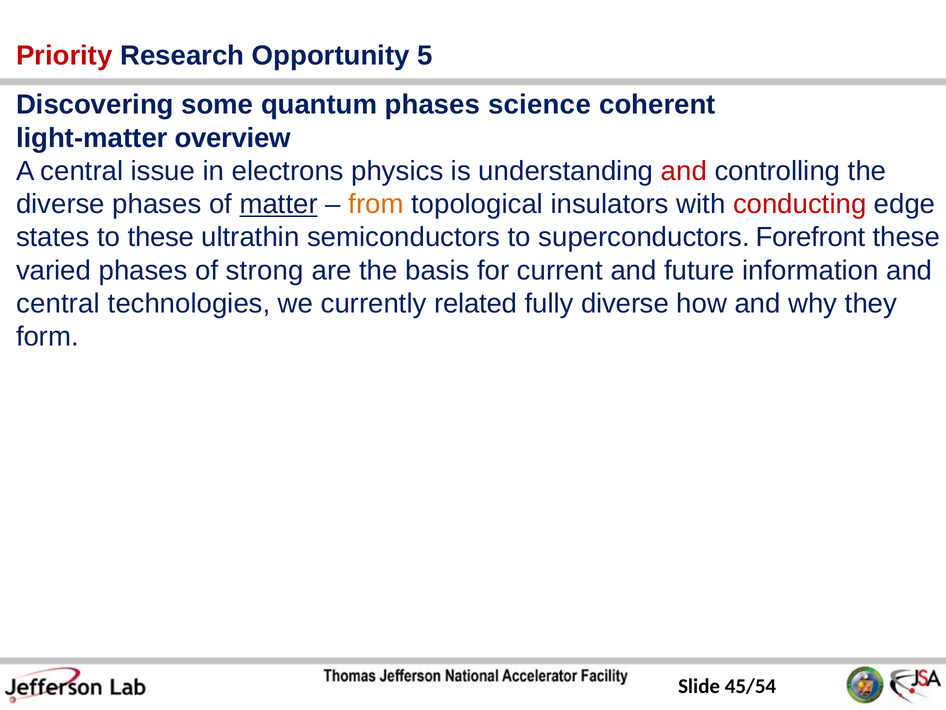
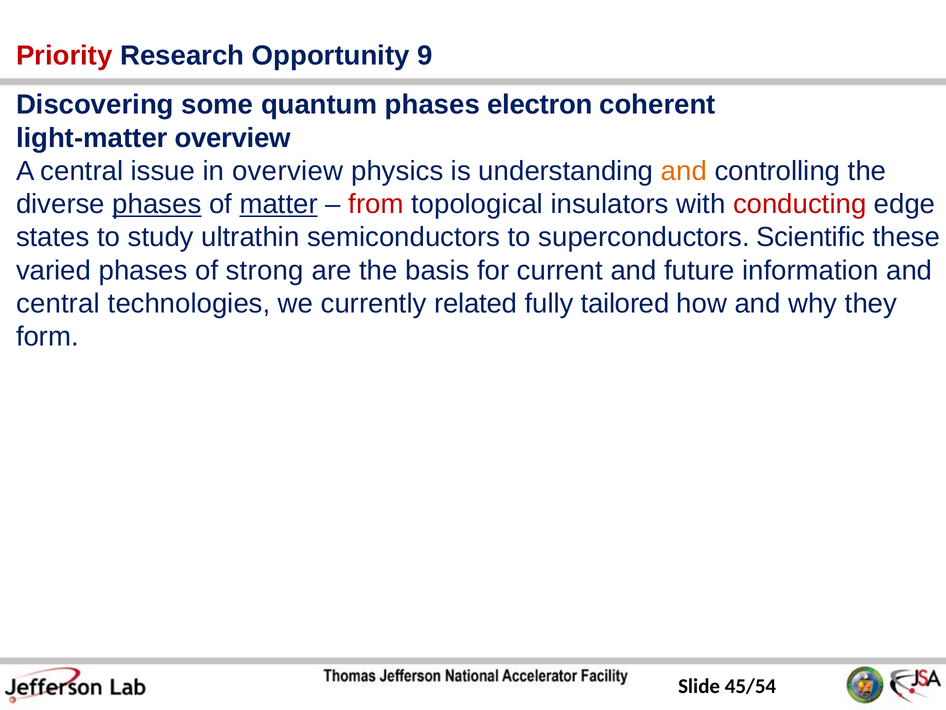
5: 5 -> 9 (425, 56)
science: science -> electron (540, 105)
in electrons: electrons -> overview (288, 171)
and colour: red -> orange (684, 171)
phases underline: none -> present (157, 204)
from colour: orange -> red (376, 204)
to these: these -> study (161, 237)
Forefront: Forefront -> Scientific (811, 237)
fully diverse: diverse -> tailored (625, 303)
